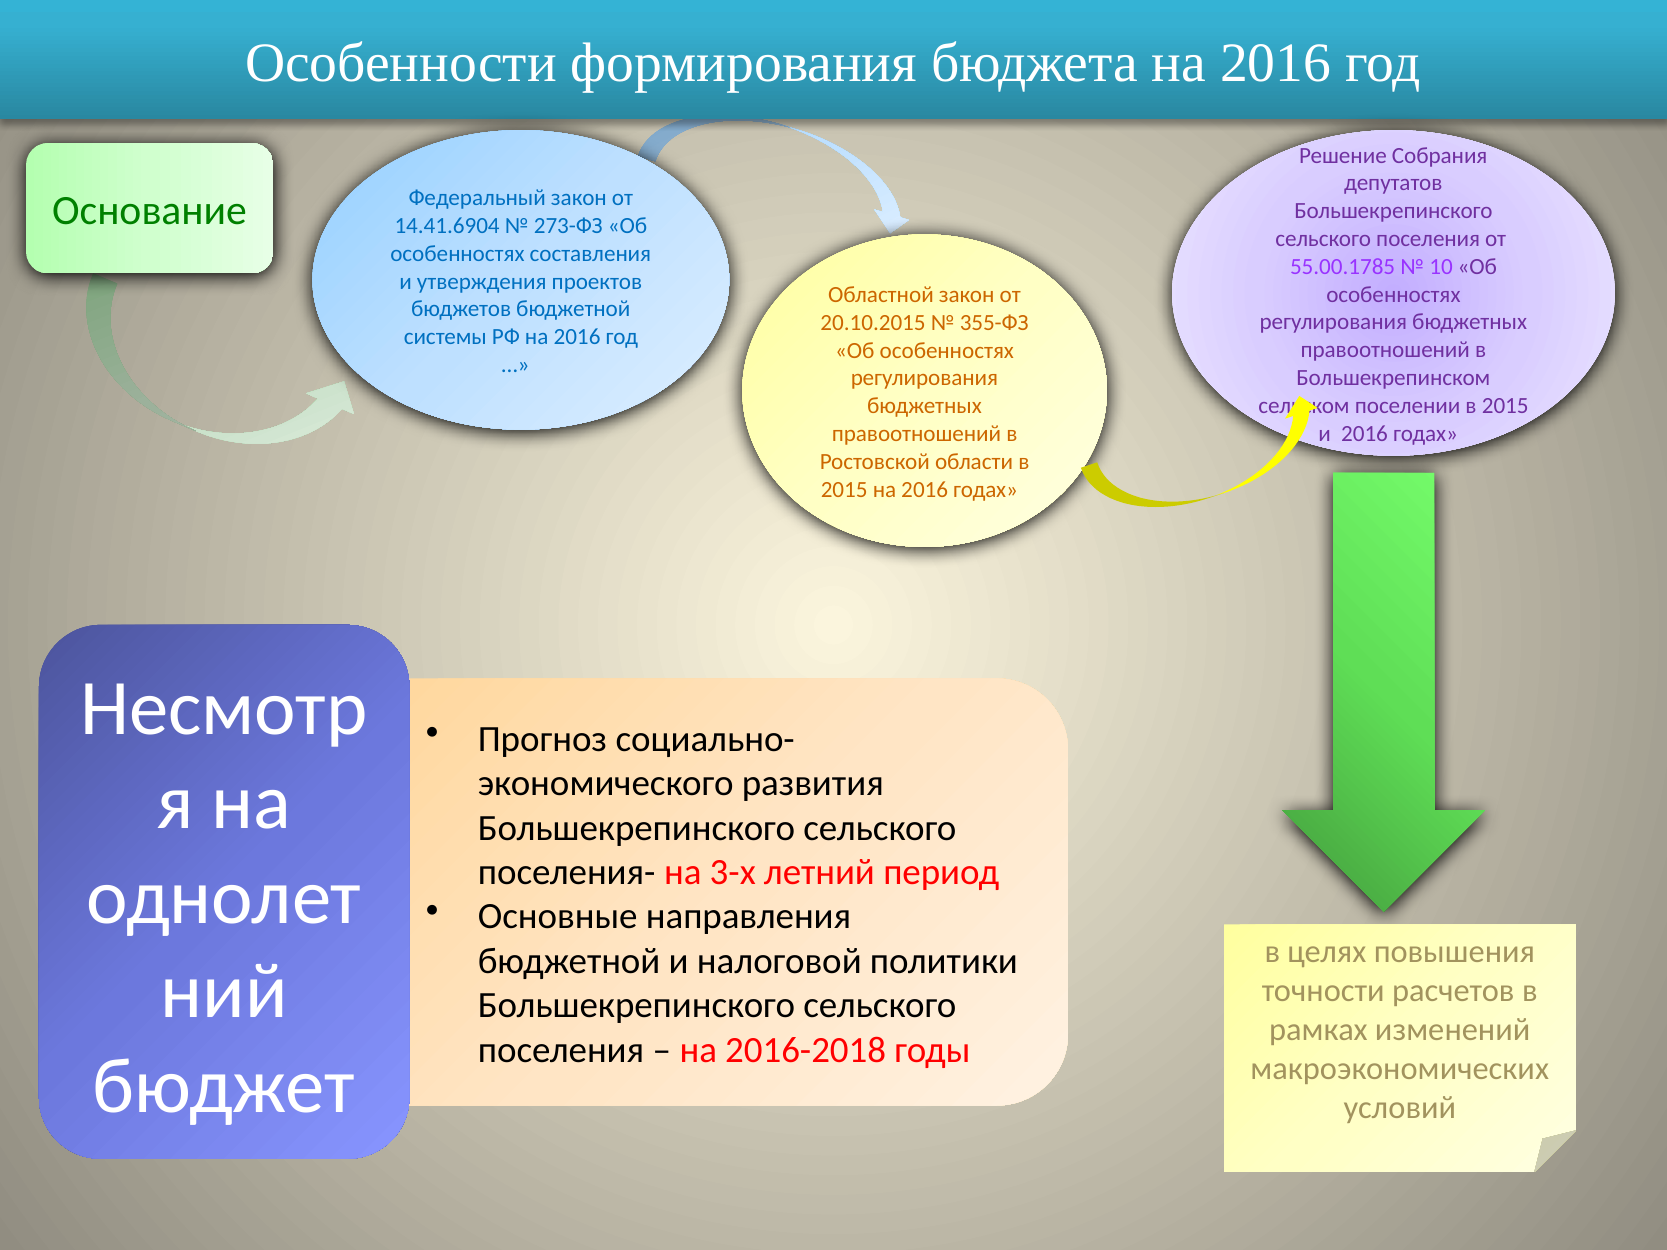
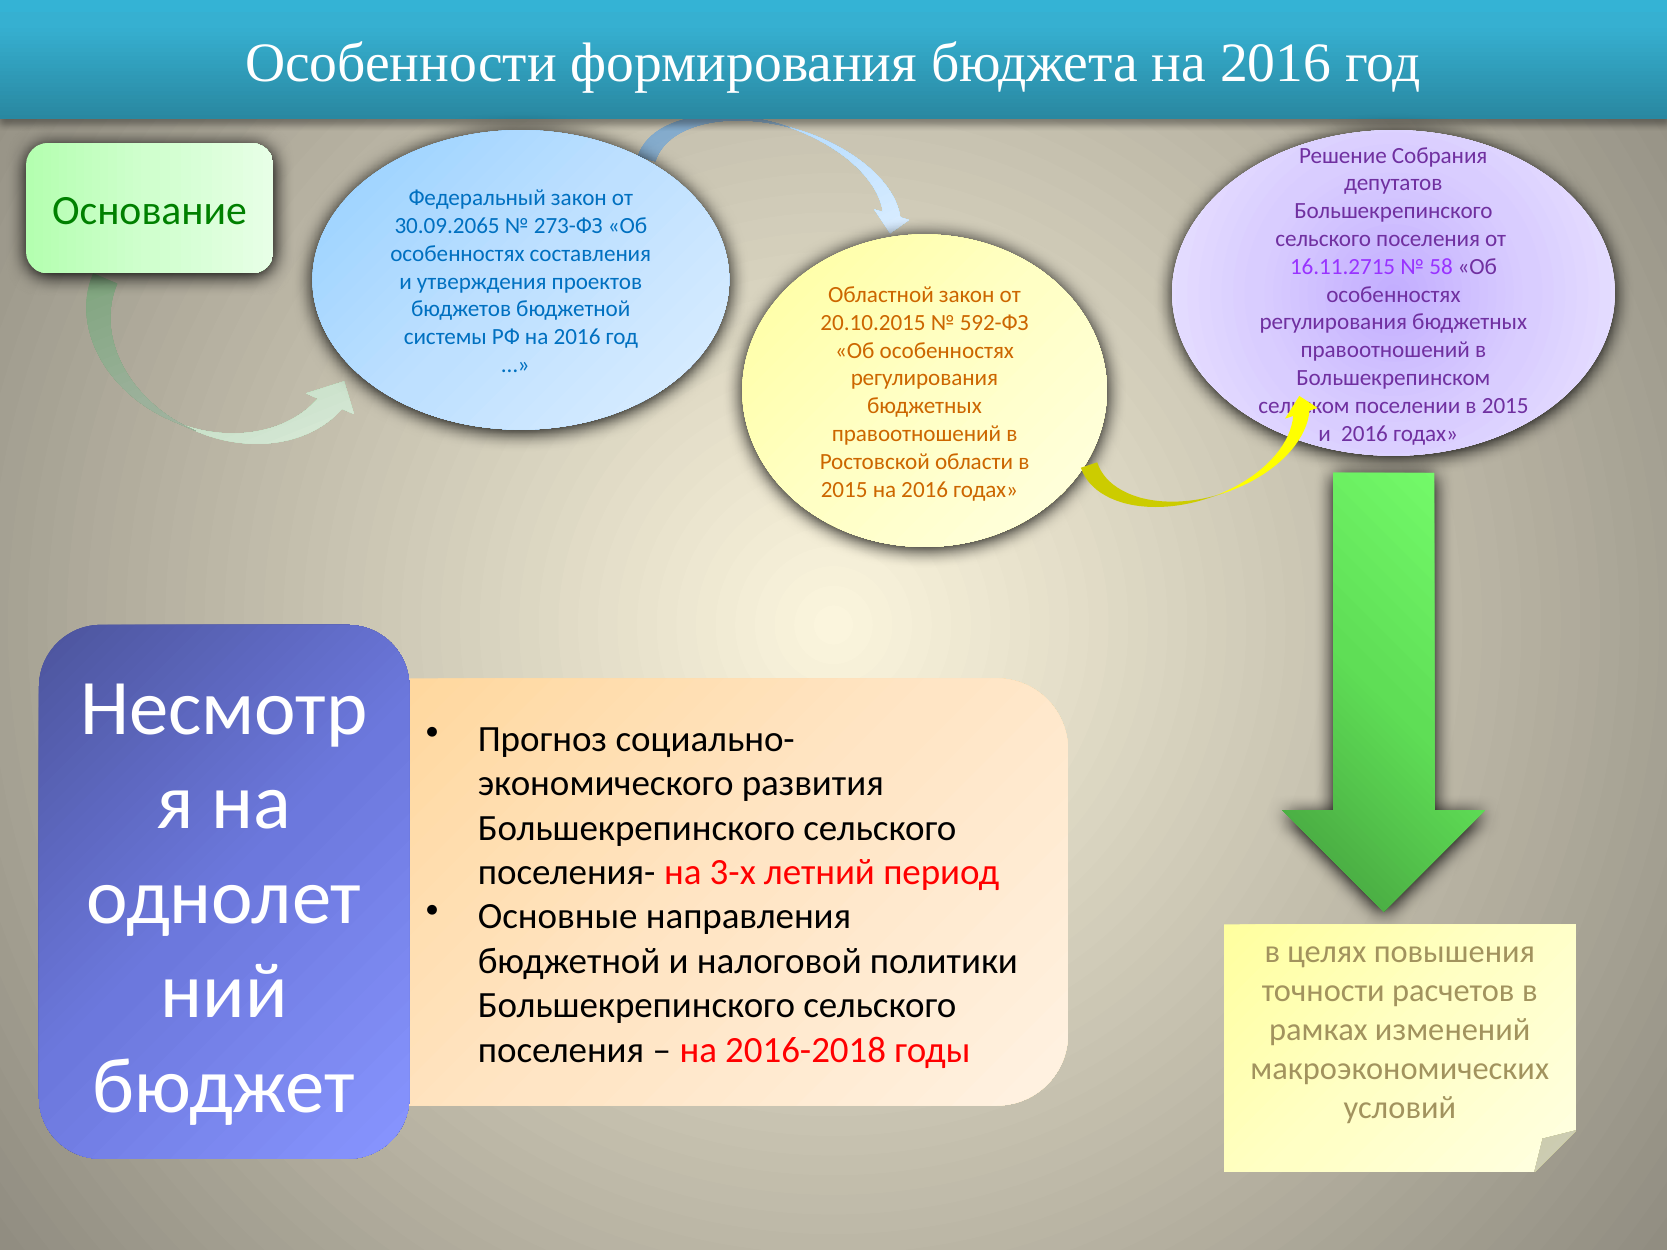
14.41.6904: 14.41.6904 -> 30.09.2065 (447, 226)
55.00.1785: 55.00.1785 -> 16.11.2715 (1343, 267)
10: 10 -> 58 (1441, 267)
355-ФЗ: 355-ФЗ -> 592-ФЗ (994, 323)
